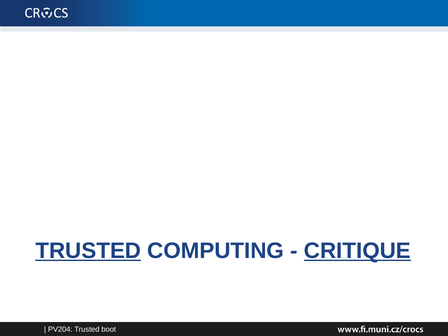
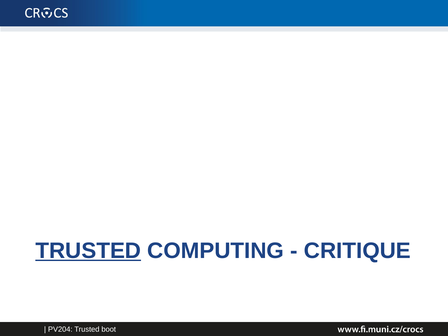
CRITIQUE underline: present -> none (357, 251)
